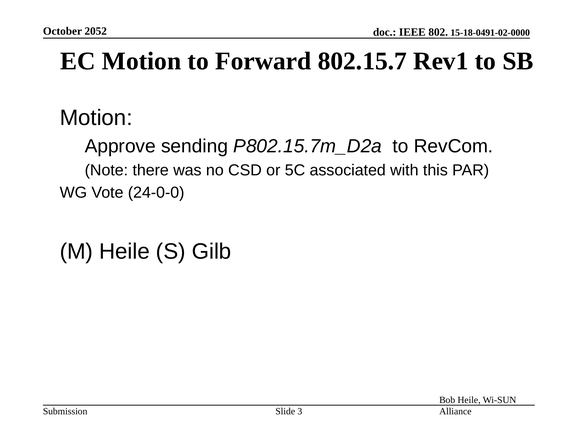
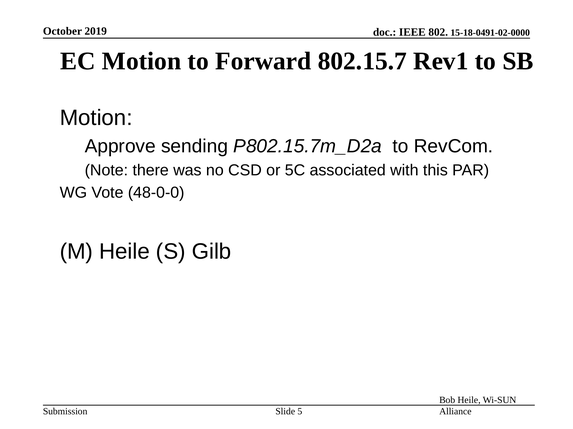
2052: 2052 -> 2019 (96, 31)
24-0-0: 24-0-0 -> 48-0-0 (156, 193)
3: 3 -> 5 (300, 412)
